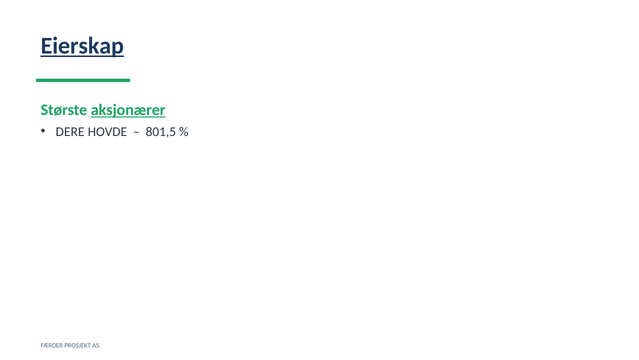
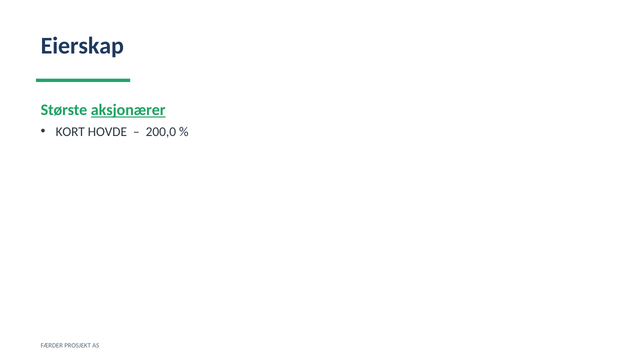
Eierskap underline: present -> none (82, 46)
DERE: DERE -> KORT (70, 131)
801,5: 801,5 -> 200,0 (161, 131)
